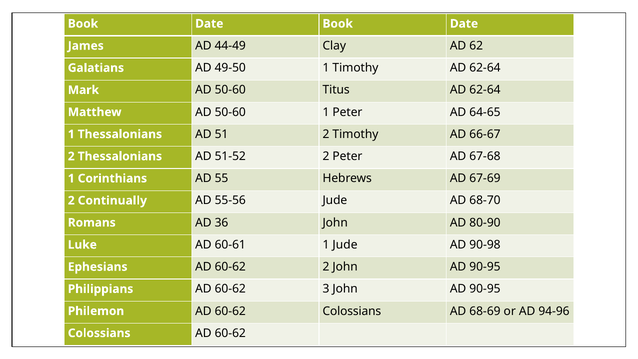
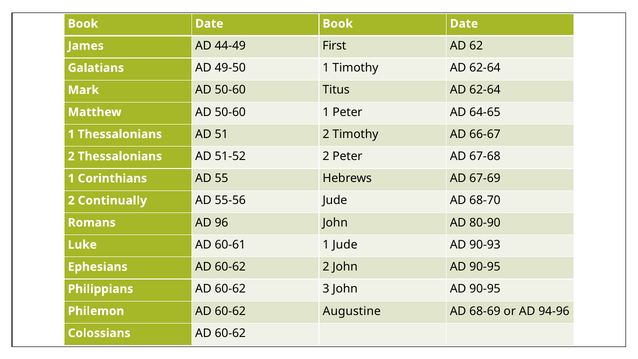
Clay: Clay -> First (334, 46)
36: 36 -> 96 (221, 223)
90-98: 90-98 -> 90-93 (485, 245)
60-62 Colossians: Colossians -> Augustine (352, 311)
